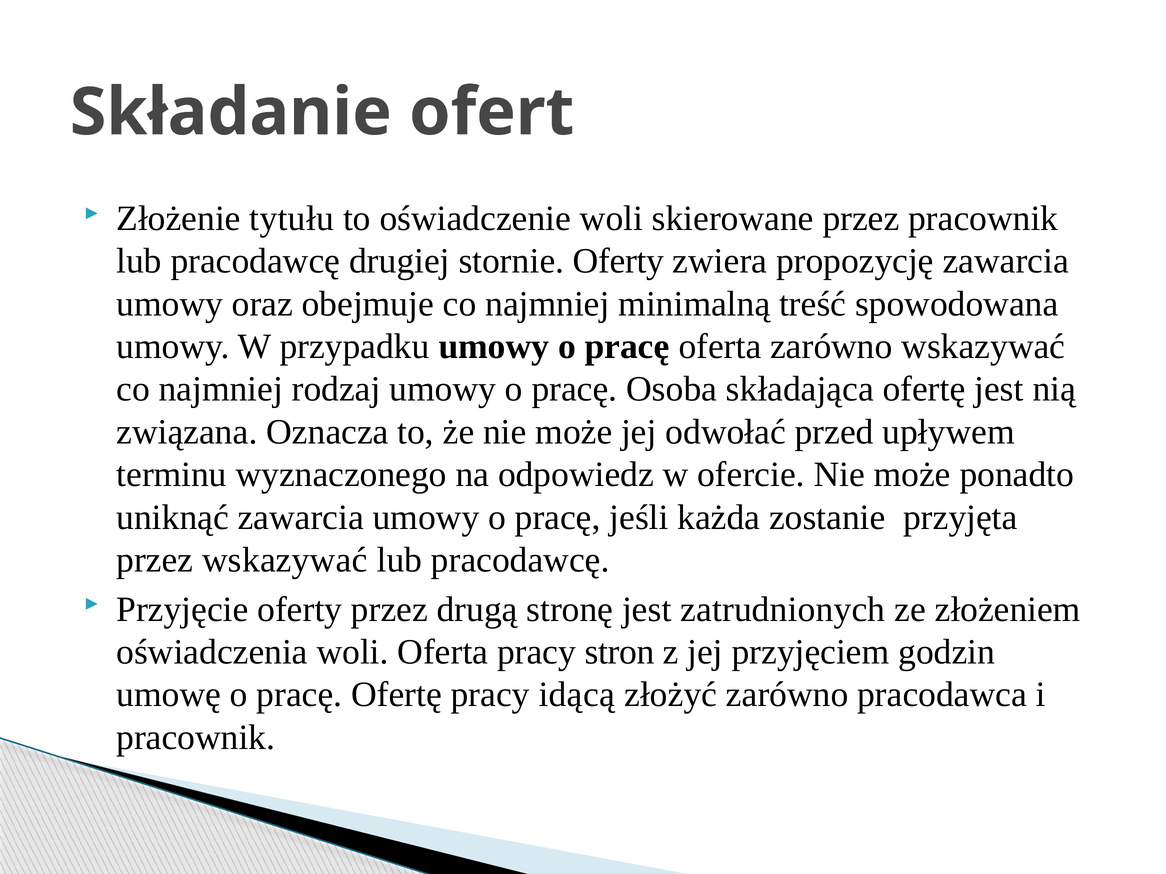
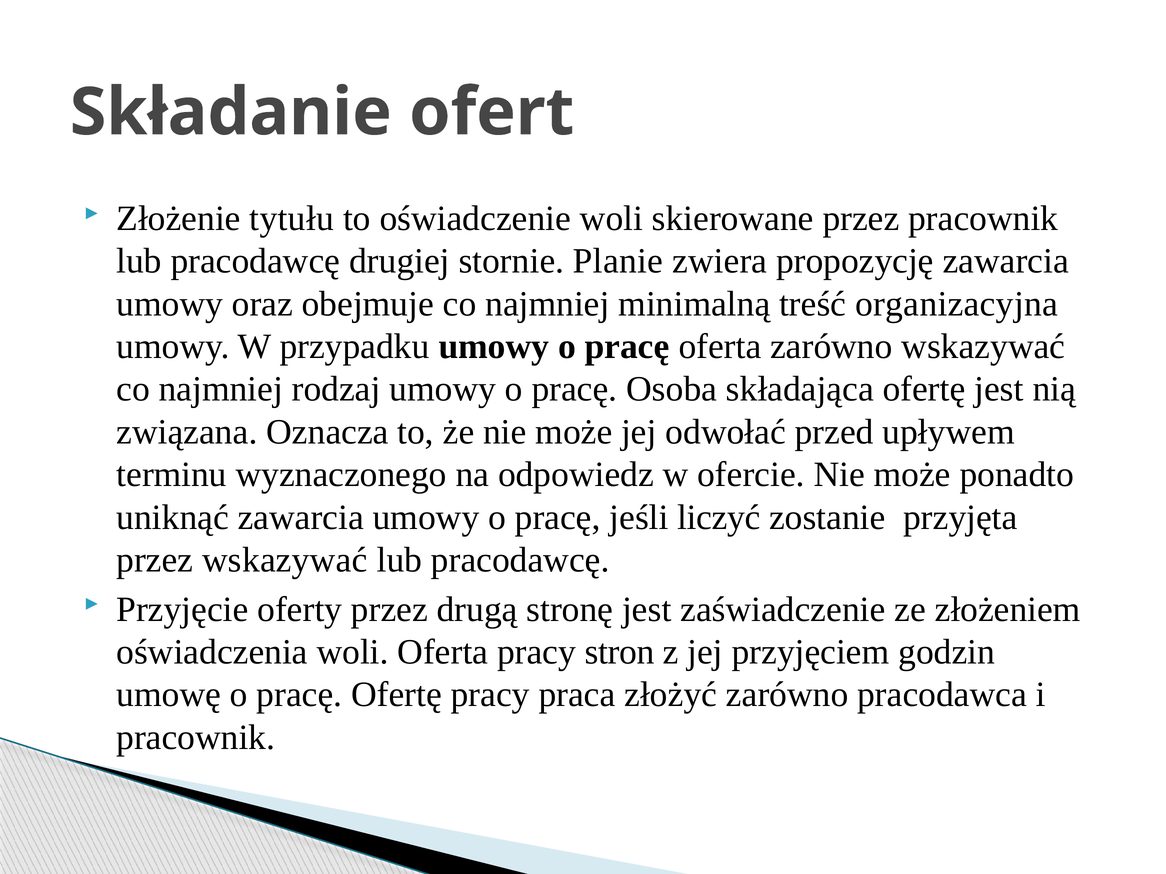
stornie Oferty: Oferty -> Planie (618, 261)
spowodowana: spowodowana -> organizacyjna (957, 304)
każda: każda -> liczyć (719, 518)
zatrudnionych: zatrudnionych -> zaświadczenie (783, 610)
idącą: idącą -> praca (577, 695)
